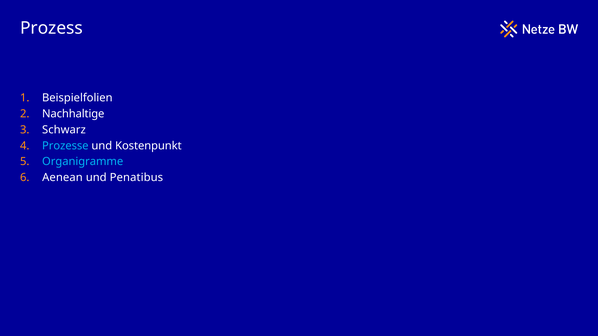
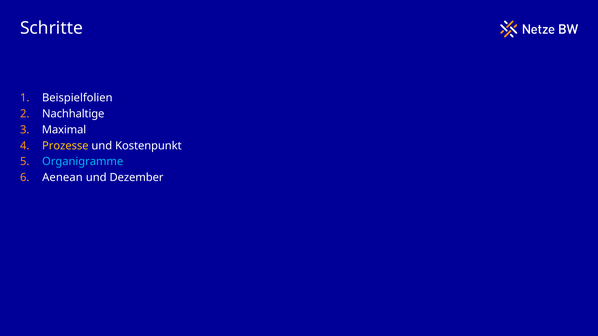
Prozess: Prozess -> Schritte (51, 28)
Schwarz: Schwarz -> Maximal (64, 130)
Prozesse colour: light blue -> yellow (65, 146)
Penatibus: Penatibus -> Dezember (137, 178)
